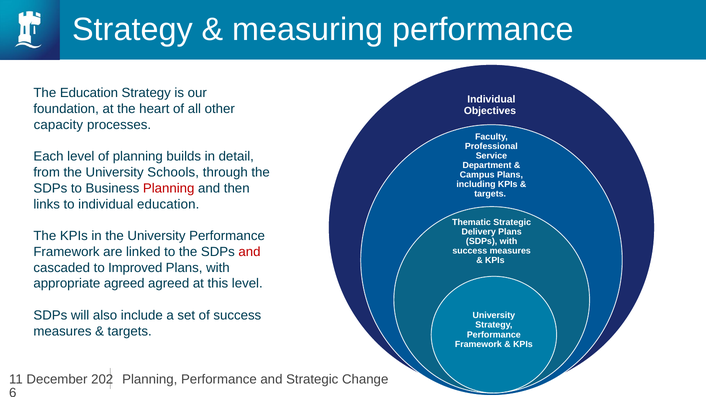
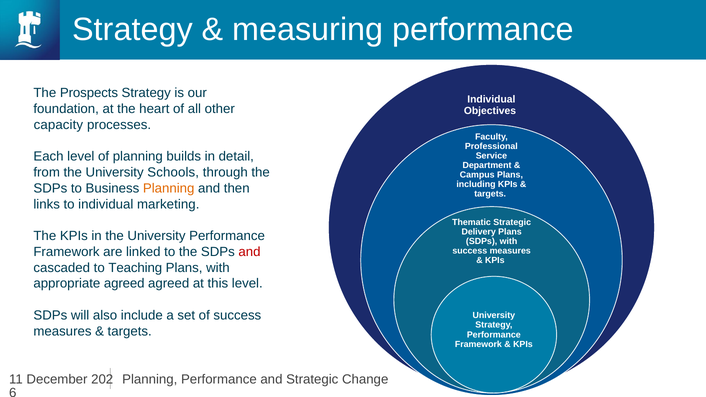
The Education: Education -> Prospects (89, 93)
Planning colour: red -> orange (169, 188)
individual education: education -> marketing (168, 204)
Improved: Improved -> Teaching (135, 268)
